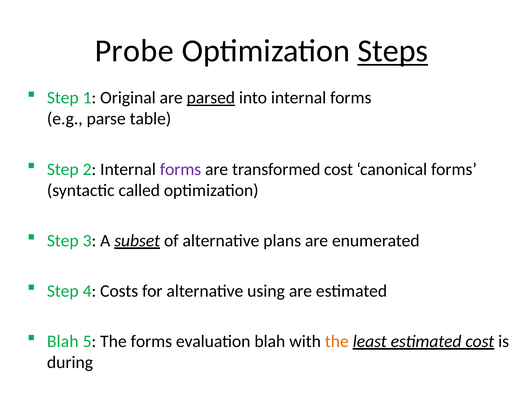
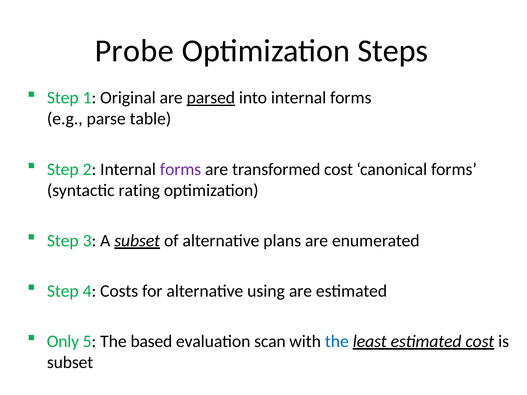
Steps underline: present -> none (393, 51)
called: called -> rating (139, 190)
Blah: Blah -> Only (63, 342)
The forms: forms -> based (151, 342)
evaluation blah: blah -> scan (270, 342)
the colour: orange -> blue (337, 342)
during: during -> subset (70, 363)
